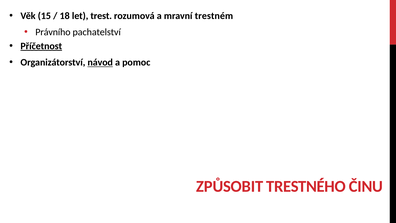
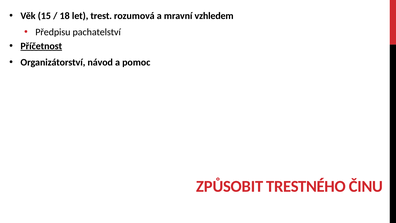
trestném: trestném -> vzhledem (214, 16)
Právního: Právního -> Předpisu (53, 32)
návod underline: present -> none (100, 62)
